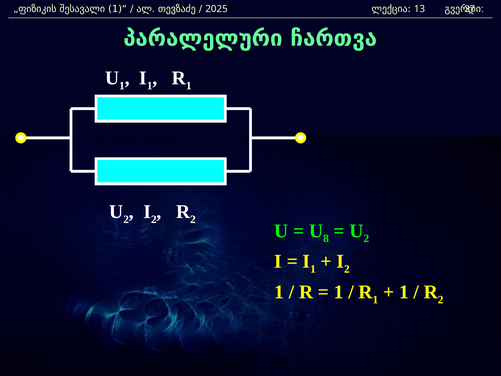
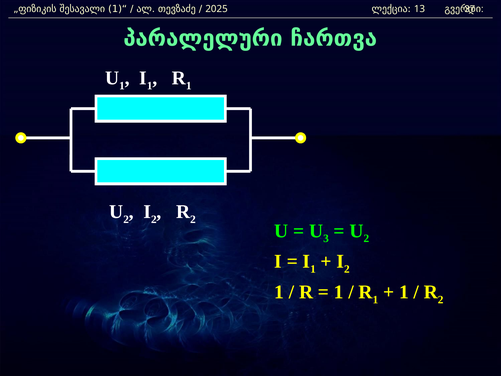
8: 8 -> 3 (326, 238)
